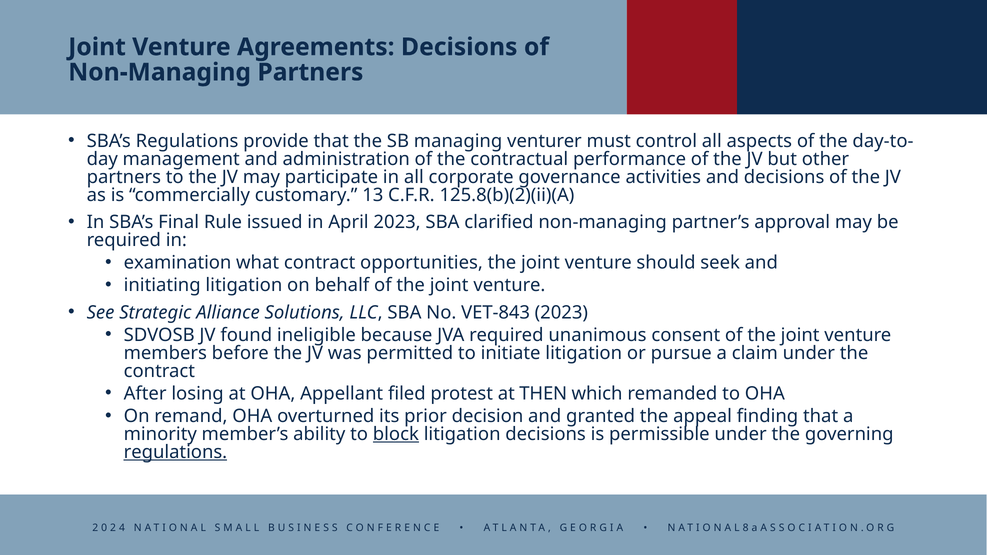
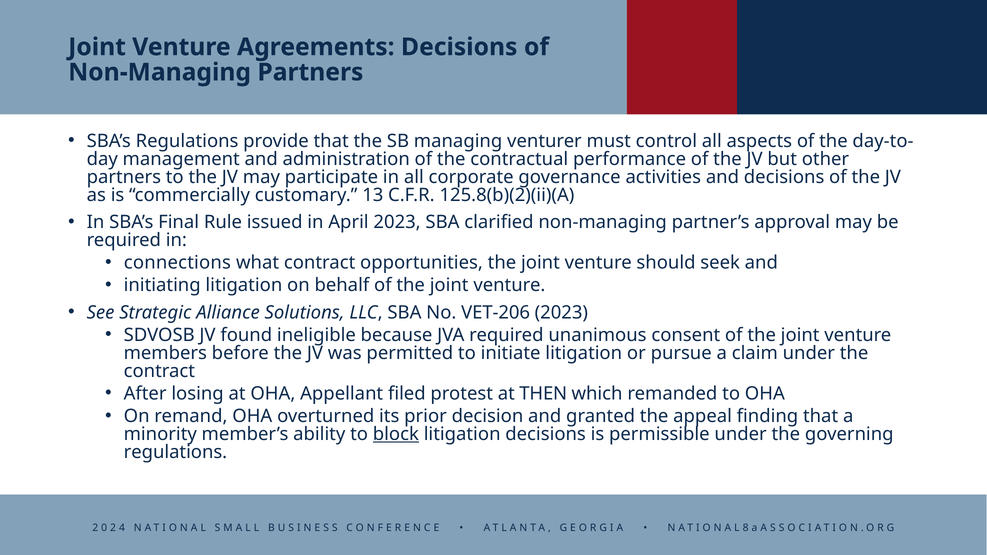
examination: examination -> connections (177, 263)
VET-843: VET-843 -> VET-206 (496, 313)
regulations underline: present -> none (175, 452)
